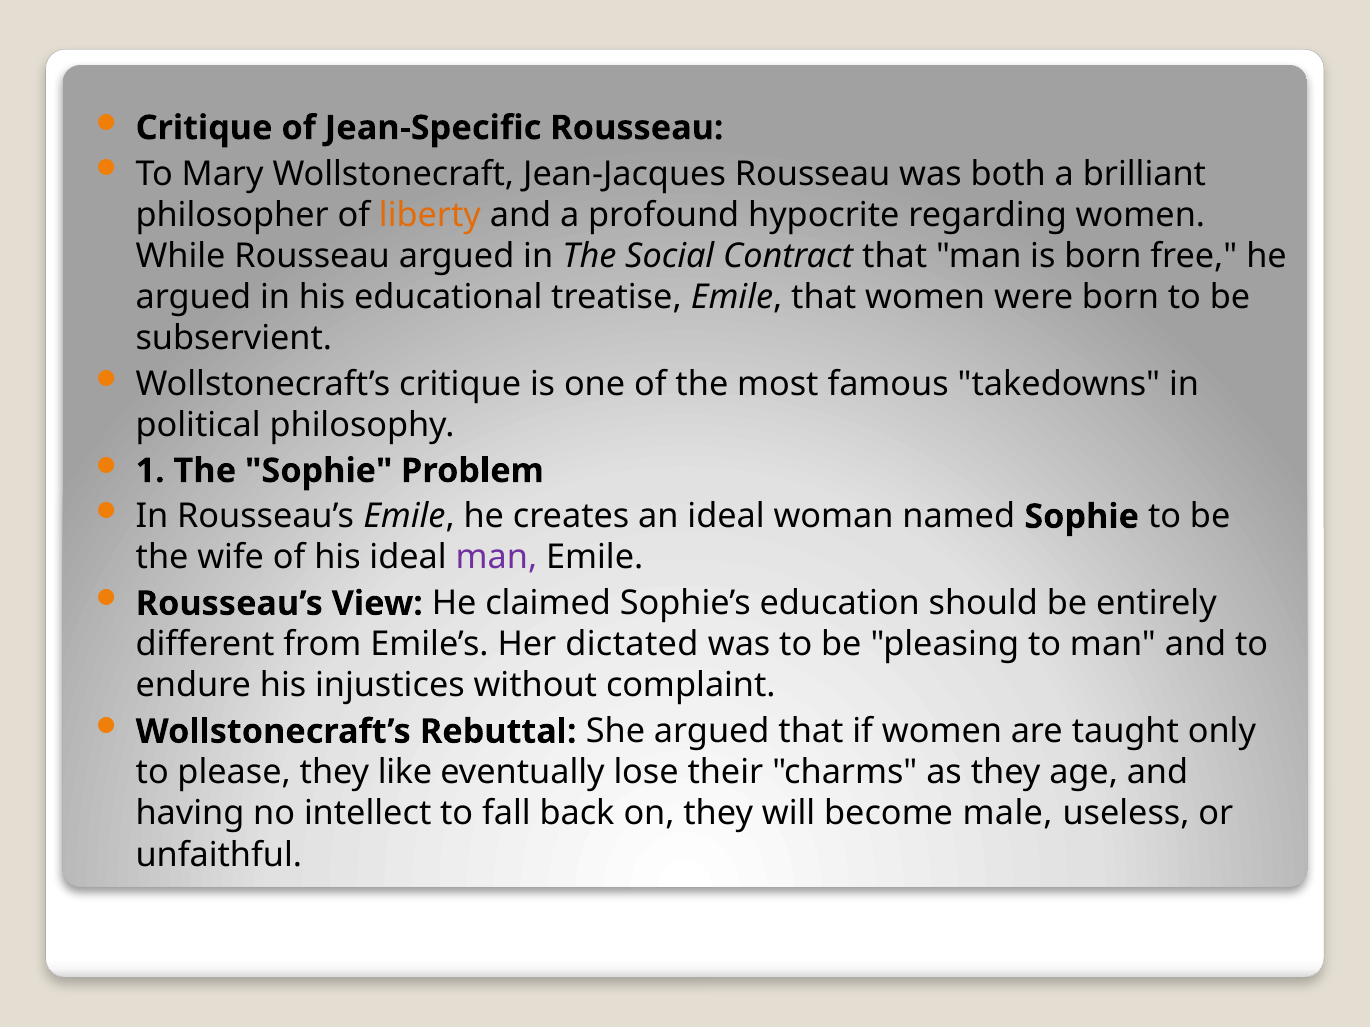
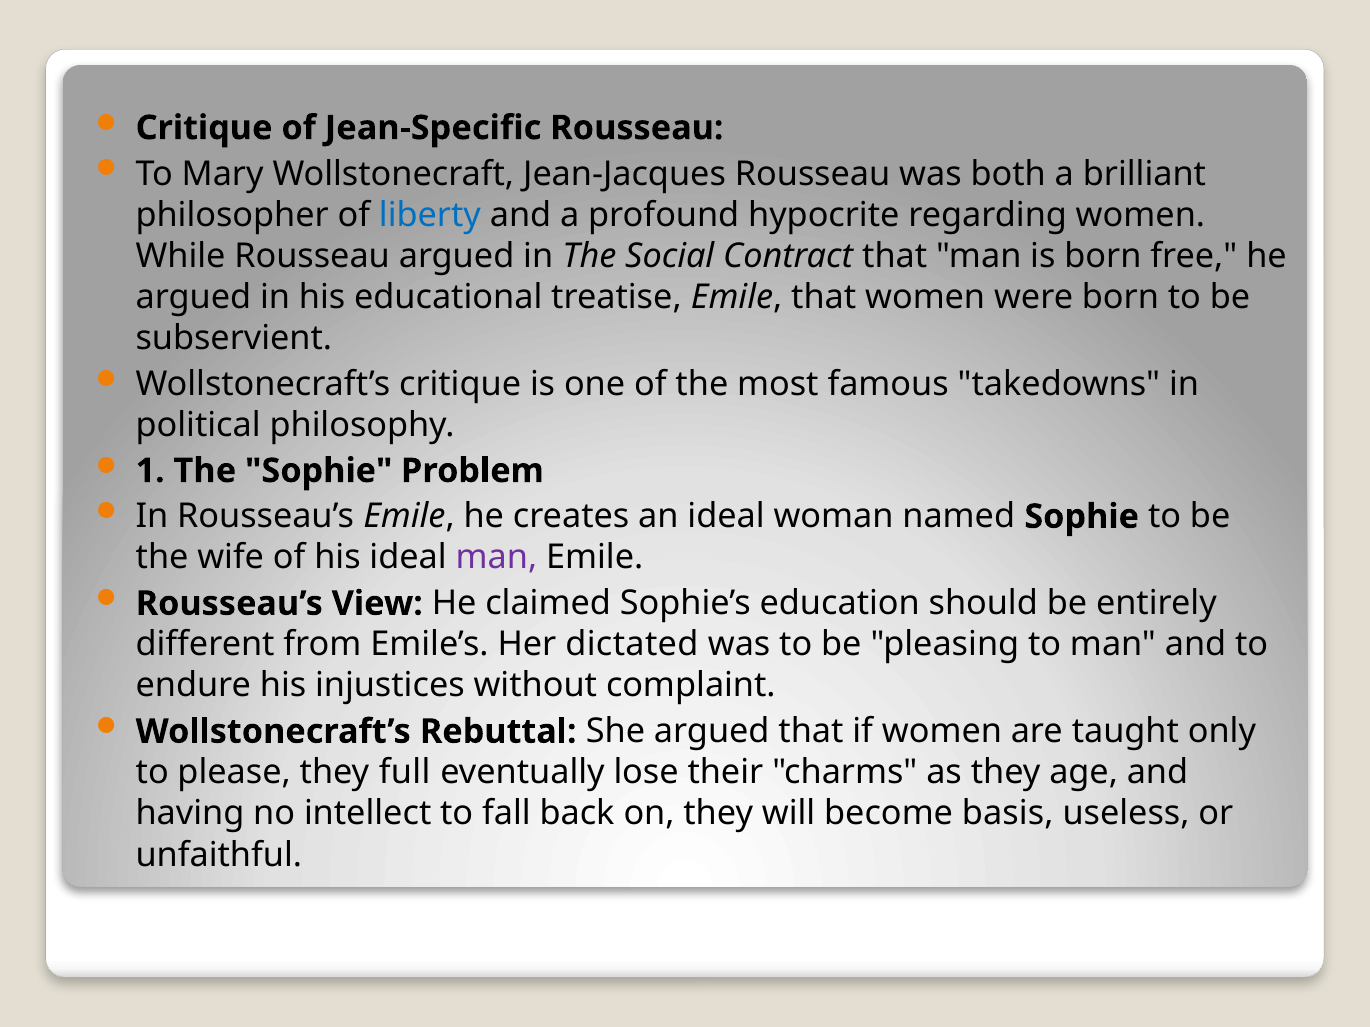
liberty colour: orange -> blue (430, 215)
like: like -> full (405, 773)
male: male -> basis (1008, 814)
